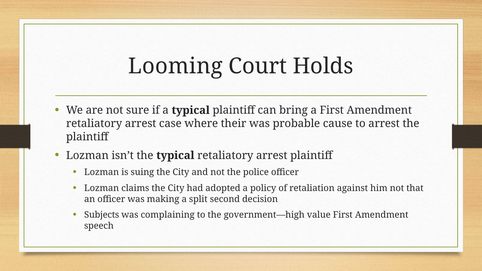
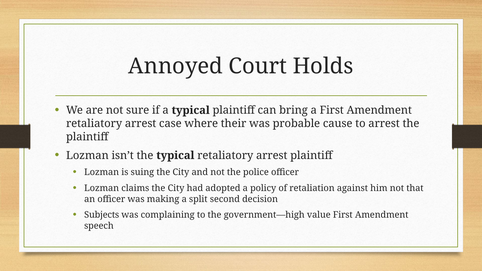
Looming: Looming -> Annoyed (176, 66)
